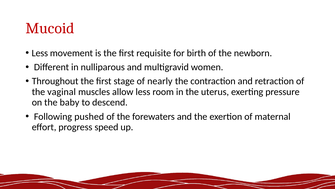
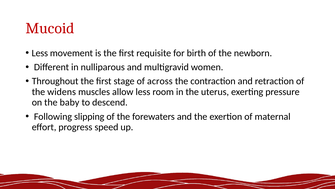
nearly: nearly -> across (160, 81)
vaginal: vaginal -> widens (62, 92)
pushed: pushed -> slipping (89, 116)
